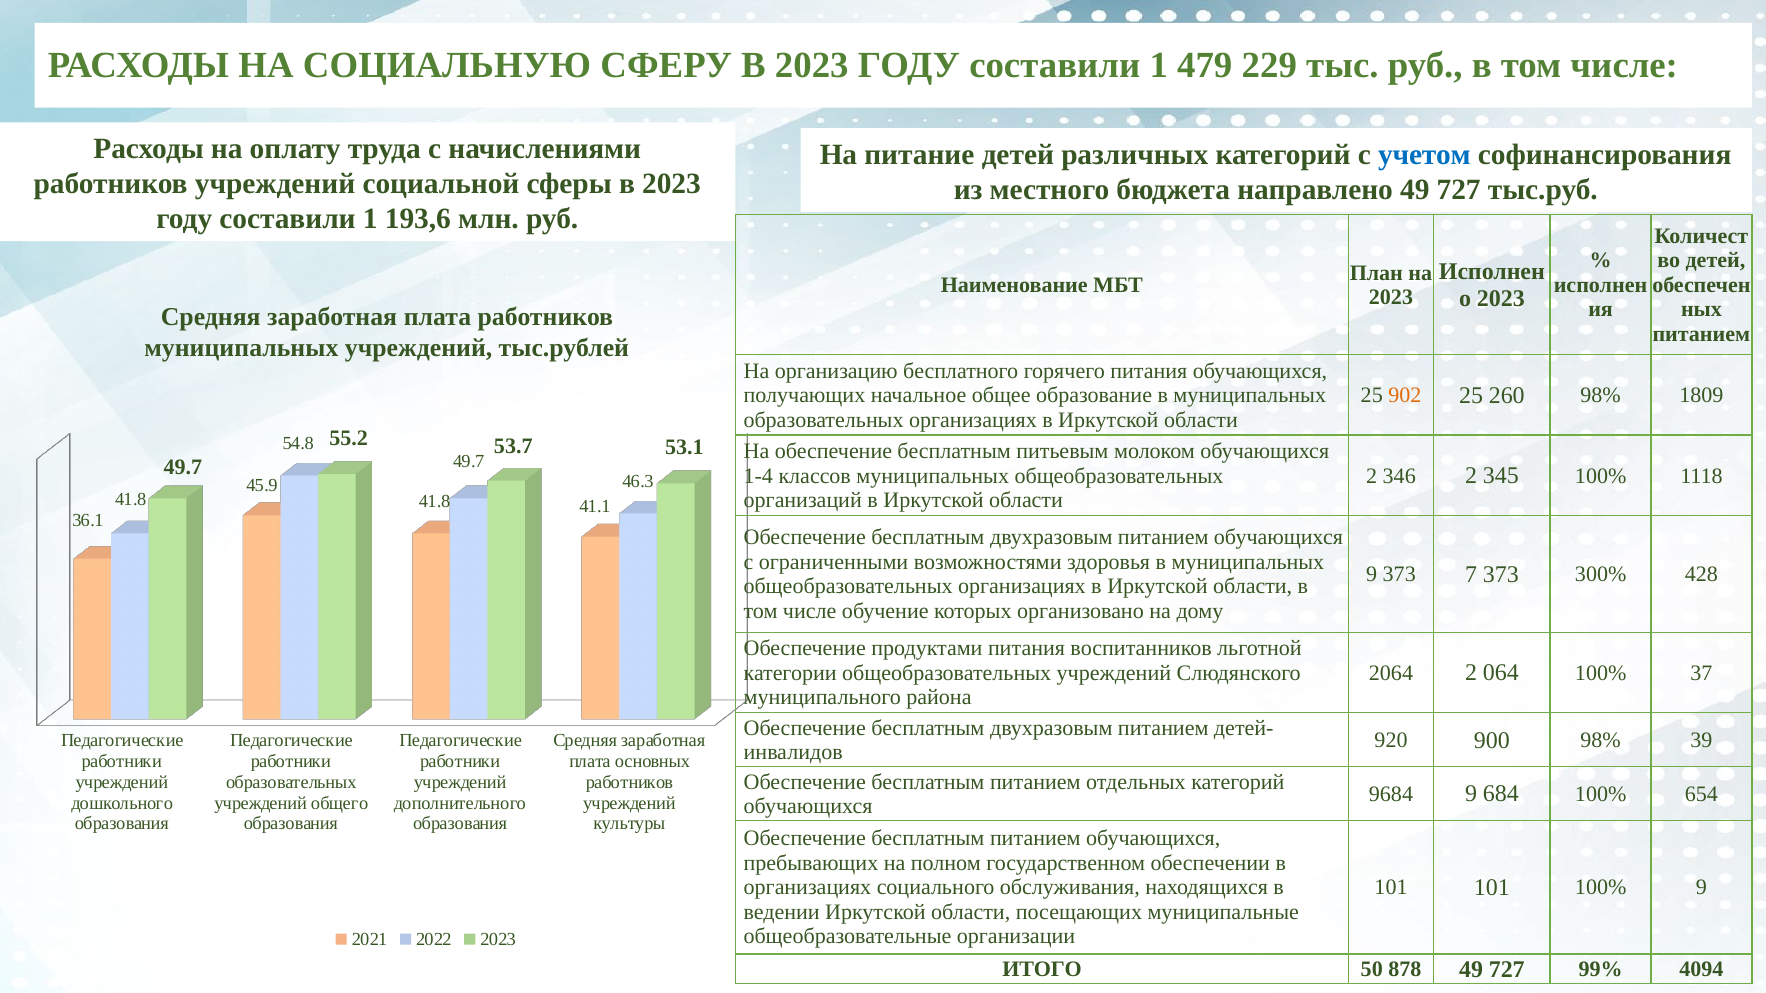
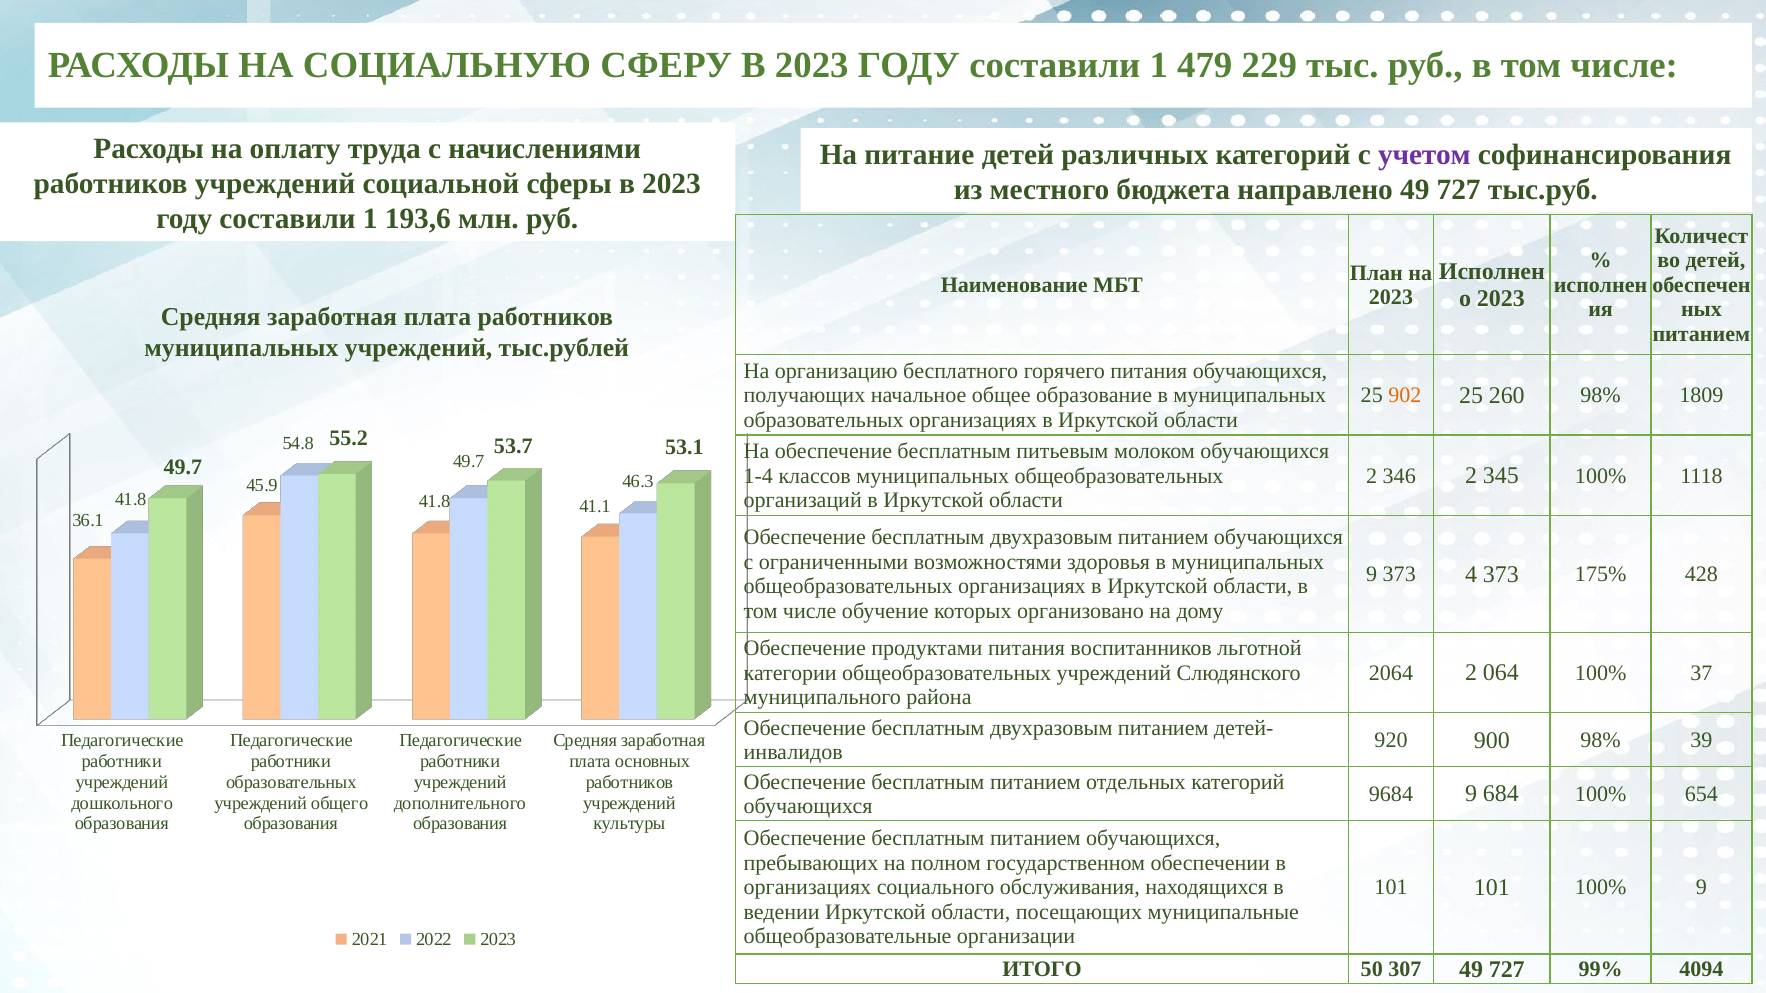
учетом colour: blue -> purple (1424, 155)
7: 7 -> 4 (1471, 575)
300%: 300% -> 175% (1601, 575)
878: 878 -> 307 (1405, 970)
